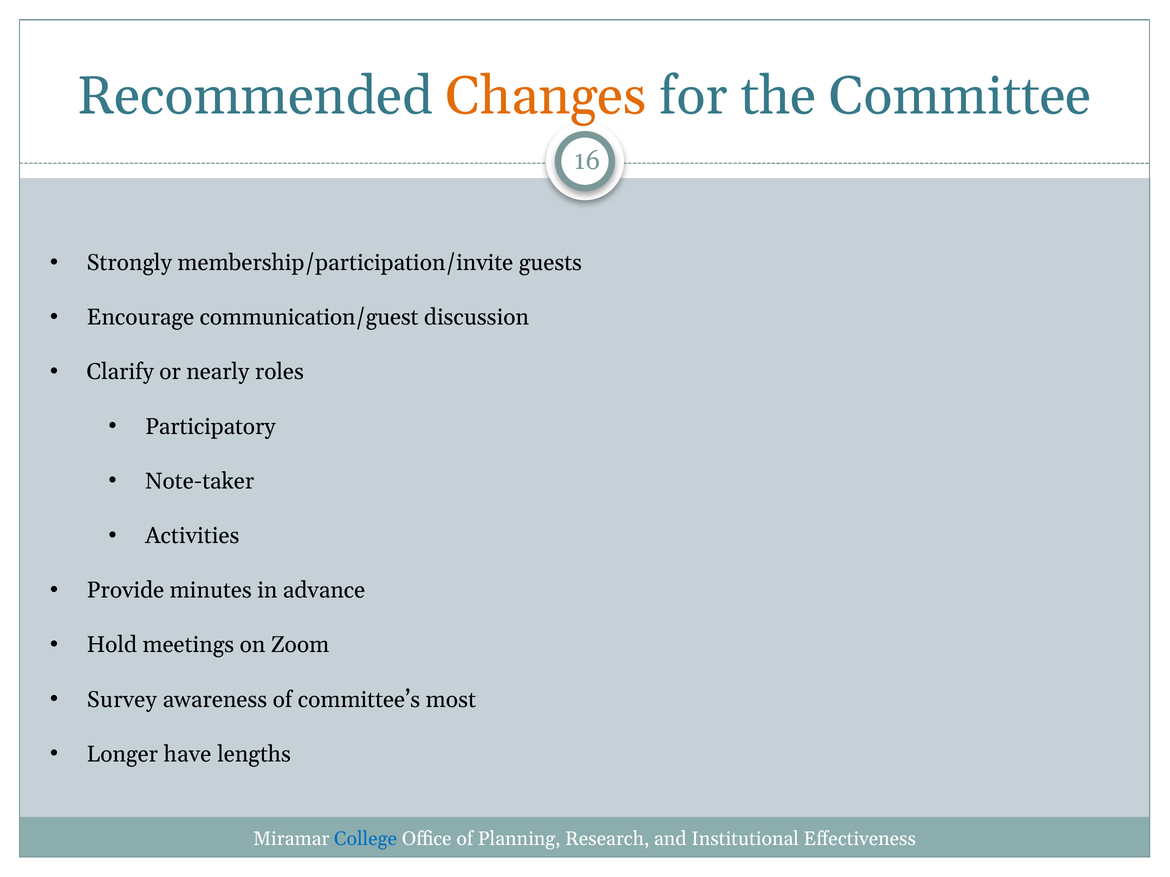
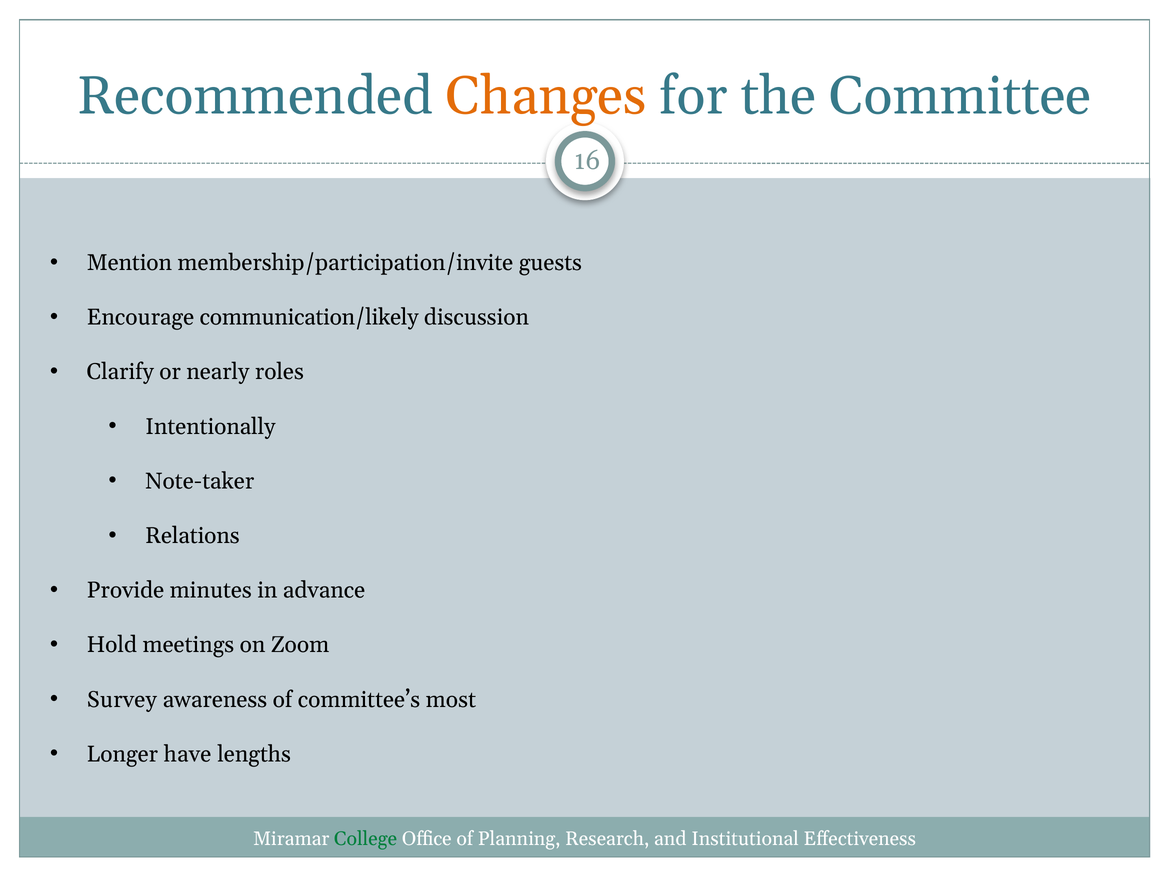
Strongly: Strongly -> Mention (129, 263)
communication/guest: communication/guest -> communication/likely (309, 318)
Participatory: Participatory -> Intentionally (210, 427)
Activities: Activities -> Relations (192, 536)
College colour: blue -> green (366, 839)
